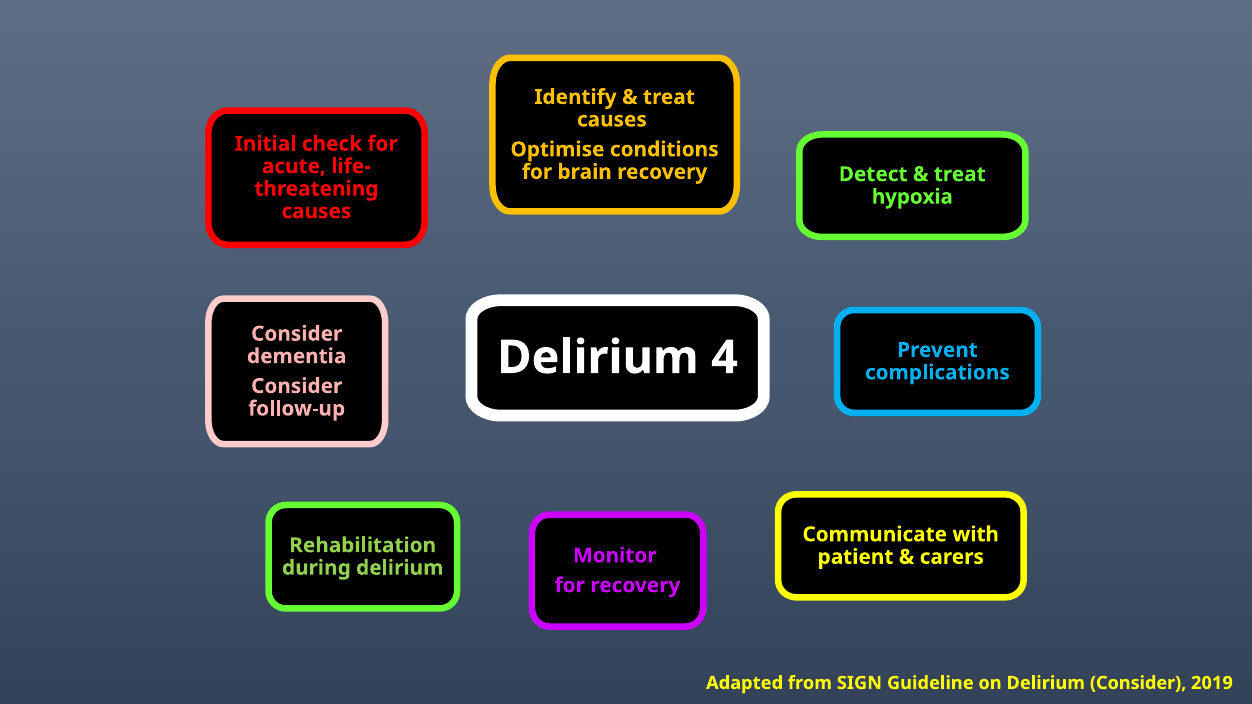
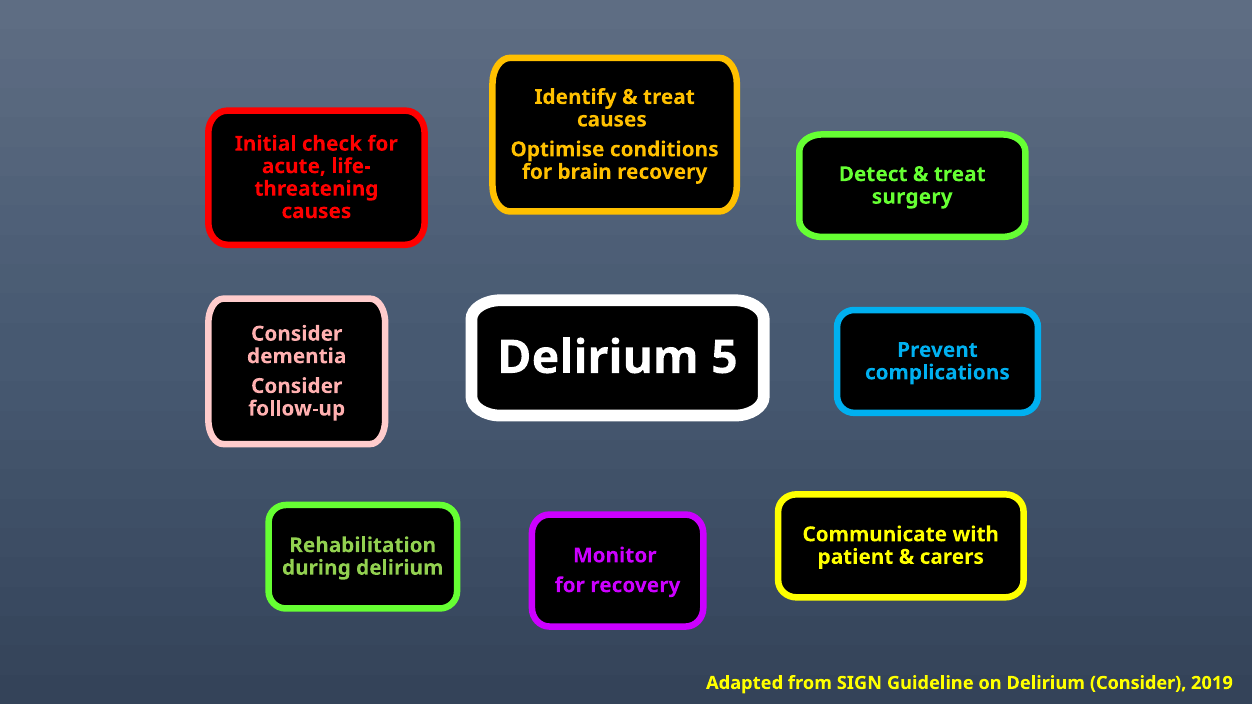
hypoxia: hypoxia -> surgery (912, 197)
4: 4 -> 5 (724, 358)
